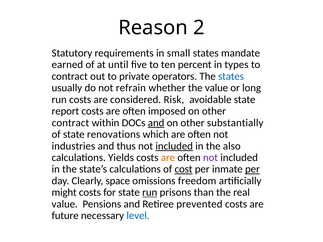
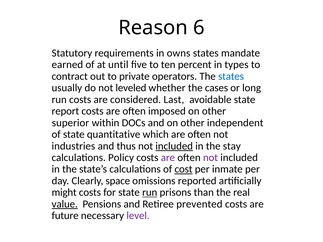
2: 2 -> 6 (199, 28)
small: small -> owns (179, 53)
refrain: refrain -> leveled (131, 88)
the value: value -> cases (217, 88)
Risk: Risk -> Last (174, 100)
contract: contract -> superior (70, 123)
and underline: present -> none (156, 123)
substantially: substantially -> independent (235, 123)
renovations: renovations -> quantitative (114, 134)
also: also -> stay (232, 146)
Yields: Yields -> Policy (121, 158)
are colour: orange -> purple (168, 158)
per underline: present -> none (252, 169)
freedom: freedom -> reported (197, 181)
value underline: none -> present (65, 204)
level colour: blue -> purple (138, 216)
